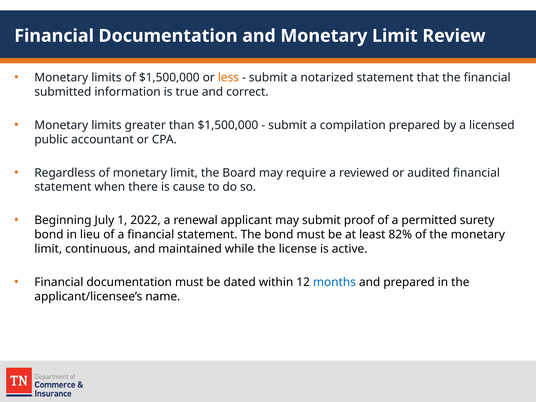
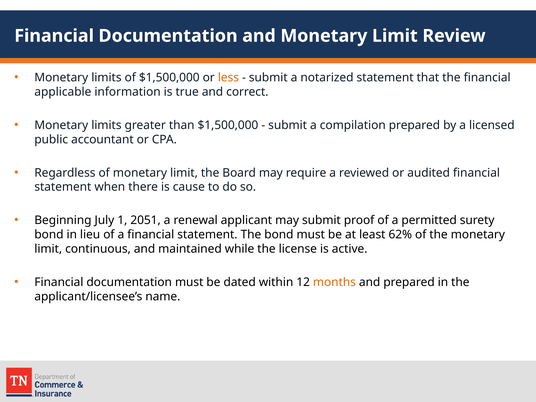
submitted: submitted -> applicable (63, 92)
2022: 2022 -> 2051 (146, 220)
82%: 82% -> 62% (400, 235)
months colour: blue -> orange (334, 282)
